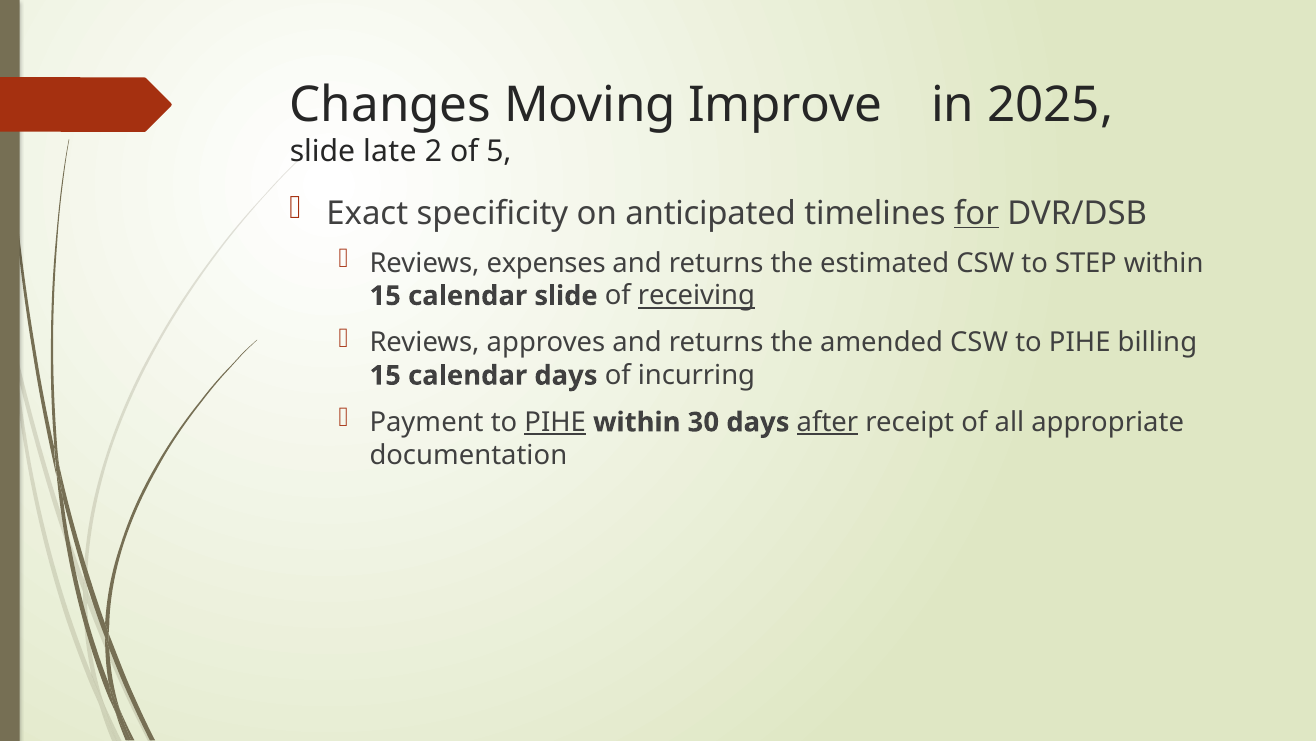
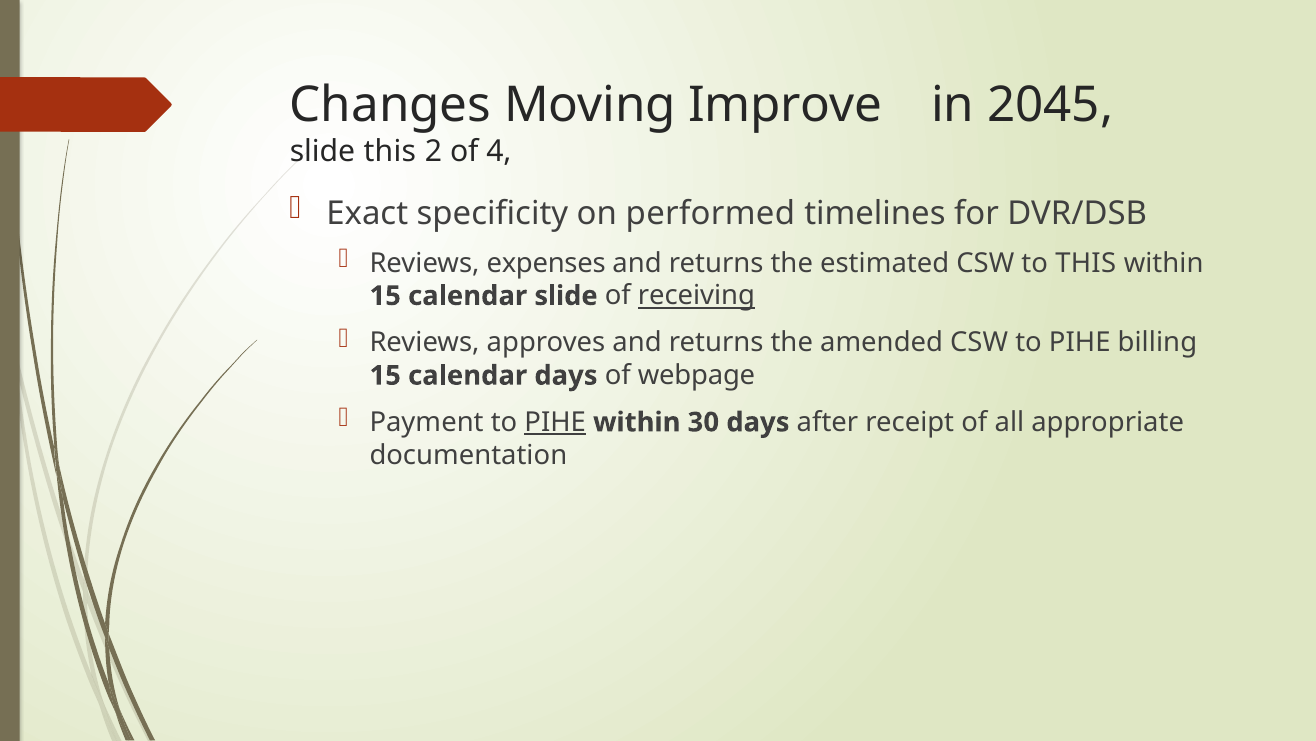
2025: 2025 -> 2045 (1050, 105)
slide late: late -> this (390, 152)
5: 5 -> 4 (499, 152)
anticipated: anticipated -> performed (710, 213)
for underline: present -> none (977, 213)
to STEP: STEP -> THIS (1086, 263)
incurring: incurring -> webpage (697, 375)
after underline: present -> none (827, 422)
